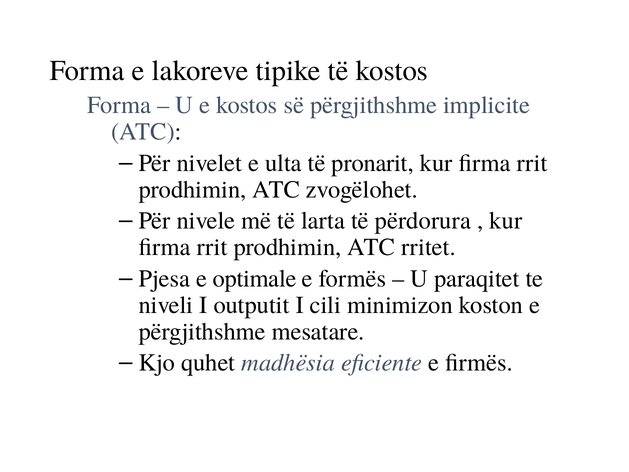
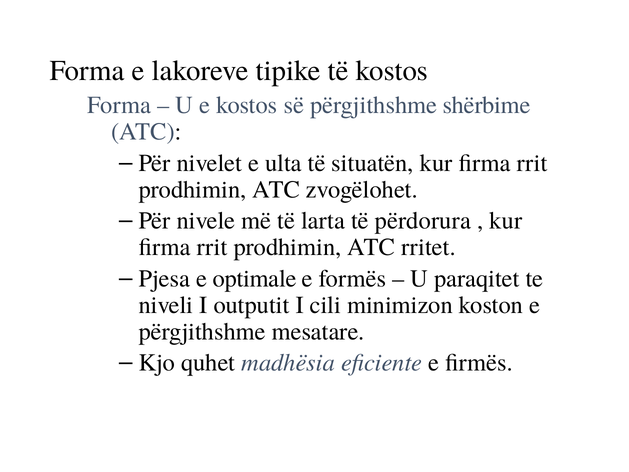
implicite: implicite -> shërbime (487, 105)
pronarit: pronarit -> situatën (373, 163)
